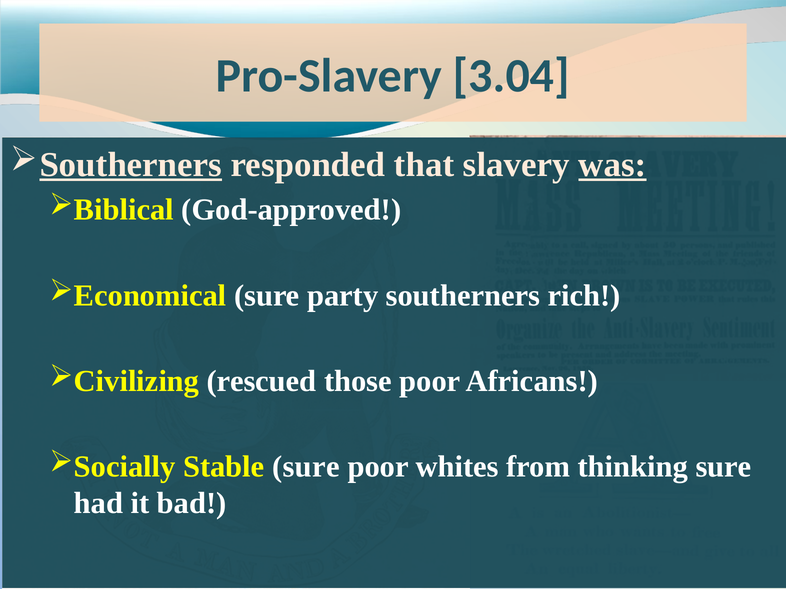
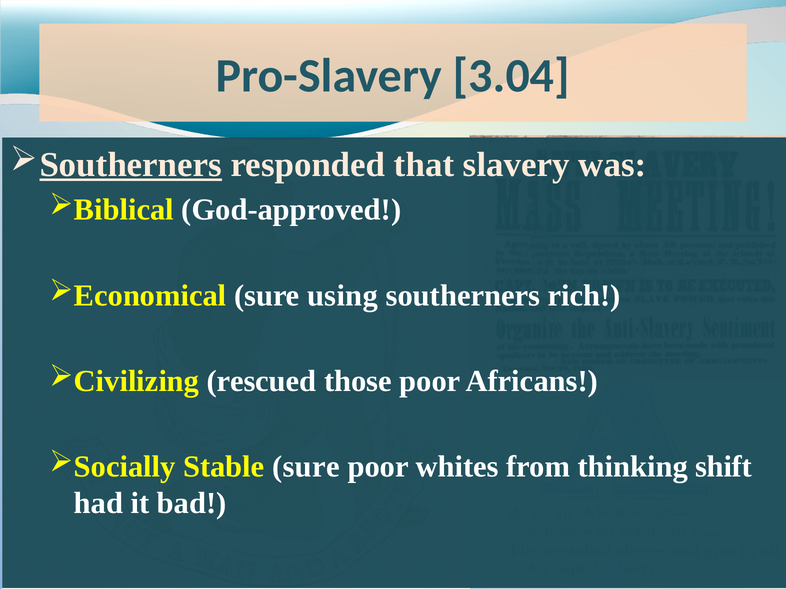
was underline: present -> none (612, 165)
party: party -> using (343, 296)
thinking sure: sure -> shift (724, 467)
